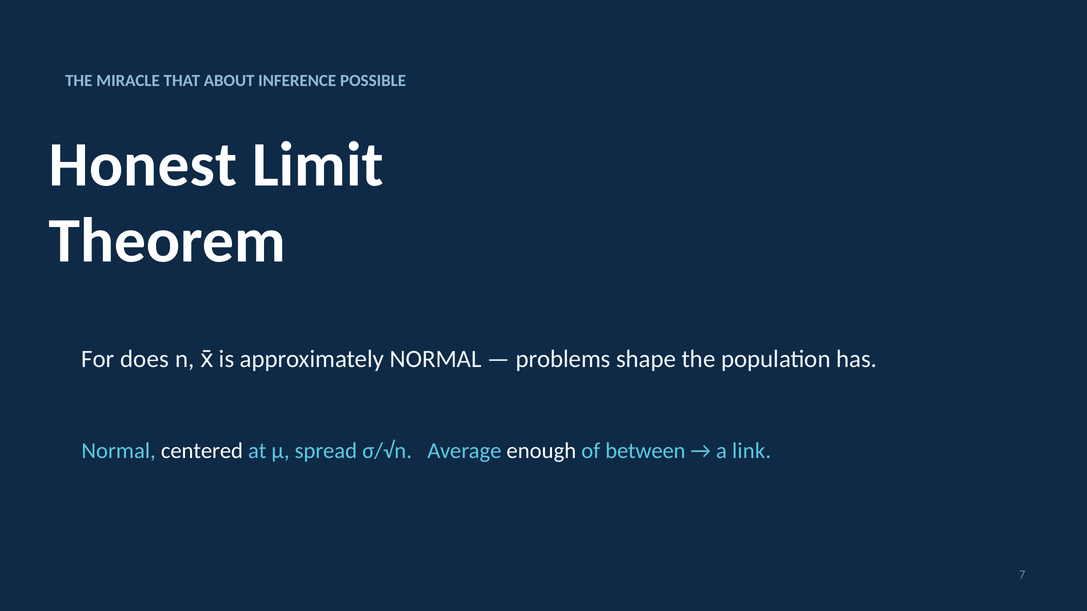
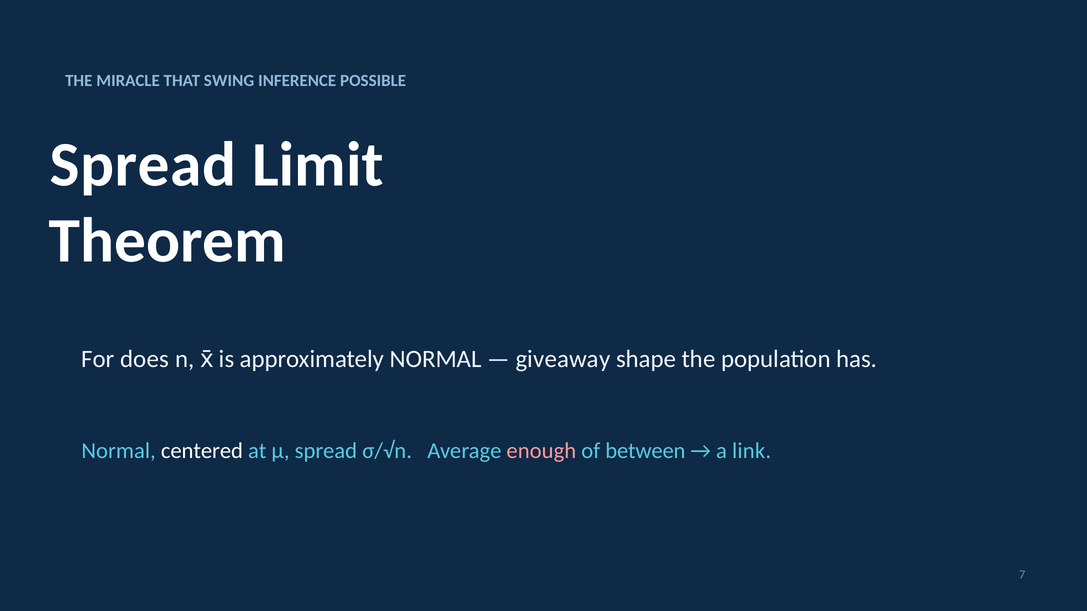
ABOUT: ABOUT -> SWING (229, 81)
Honest: Honest -> Spread (143, 165)
problems: problems -> giveaway (563, 359)
enough colour: white -> pink (541, 451)
